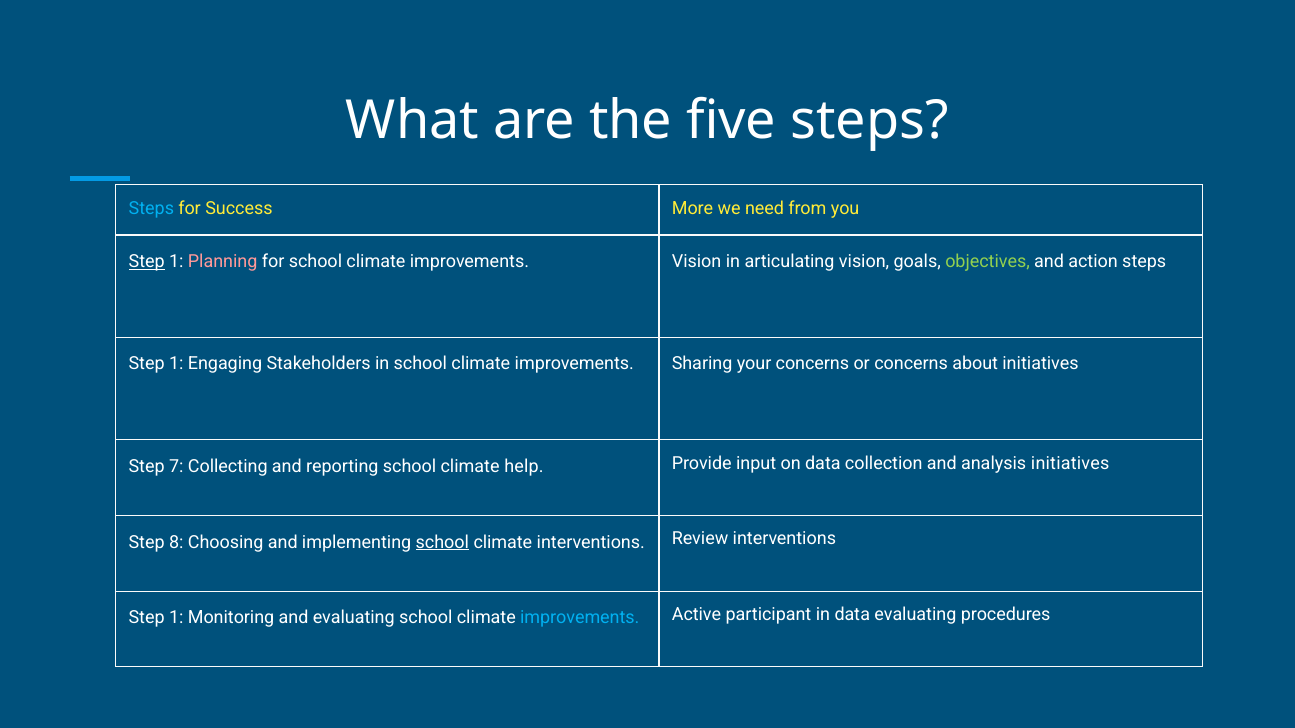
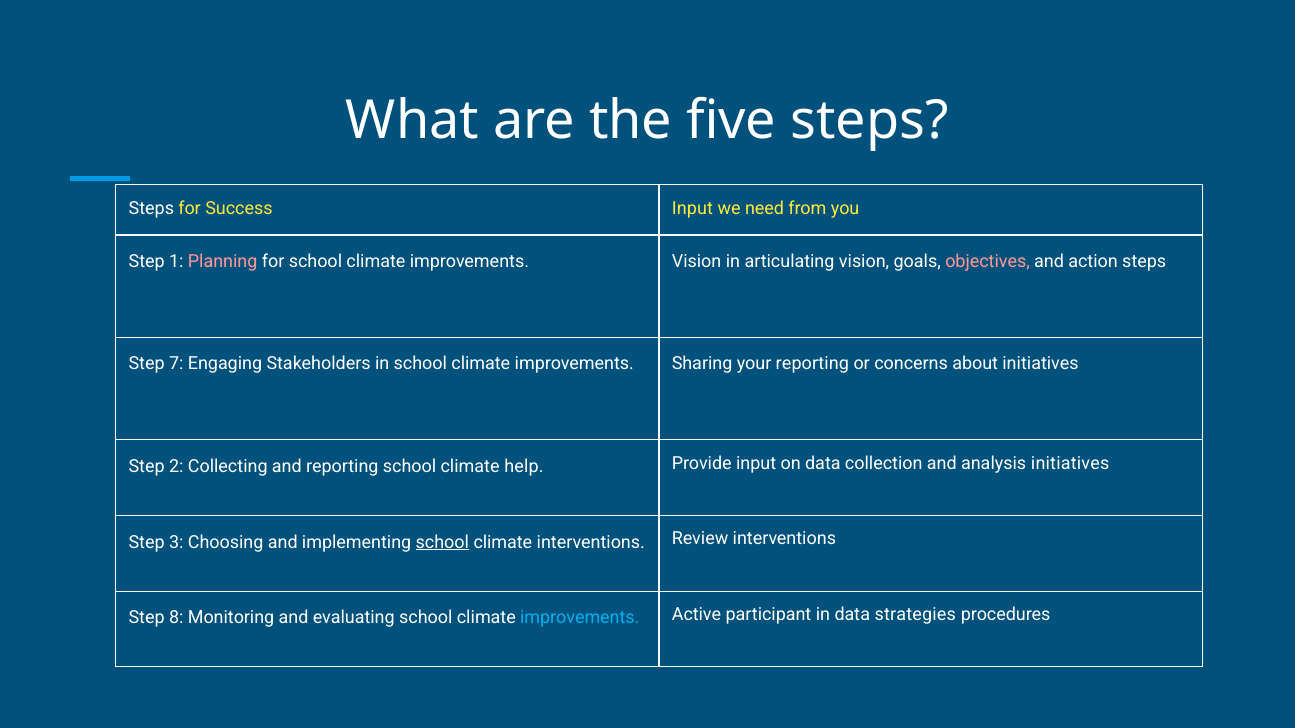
Steps colour: light blue -> white (151, 209)
Success More: More -> Input (692, 209)
Step underline: present -> none (147, 262)
objectives colour: light green -> pink (988, 262)
1: 1 -> 7 (176, 364)
your concerns: concerns -> reporting (812, 364)
7: 7 -> 2 (176, 467)
8: 8 -> 3 (176, 542)
1: 1 -> 8 (176, 618)
data evaluating: evaluating -> strategies (915, 615)
